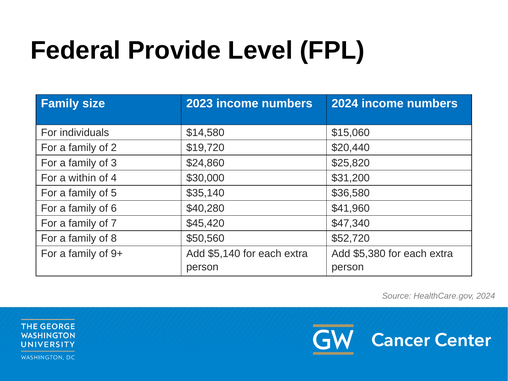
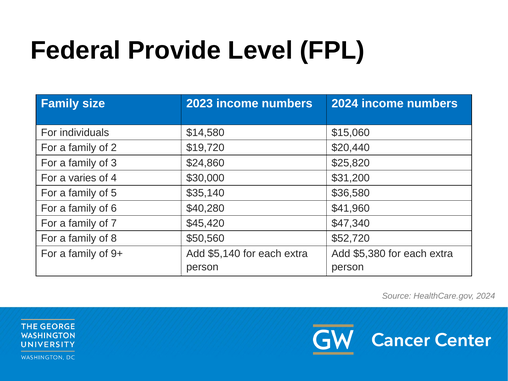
within: within -> varies (82, 178)
